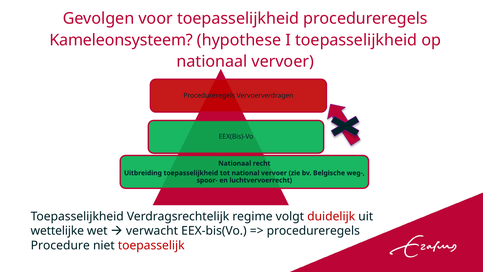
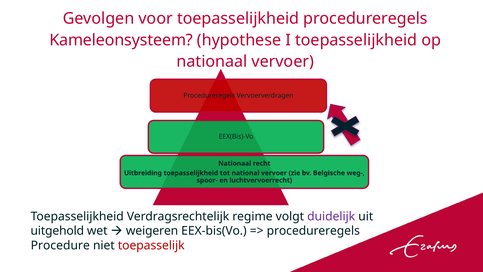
duidelijk colour: red -> purple (331, 216)
wettelijke: wettelijke -> uitgehold (57, 231)
verwacht: verwacht -> weigeren (152, 231)
